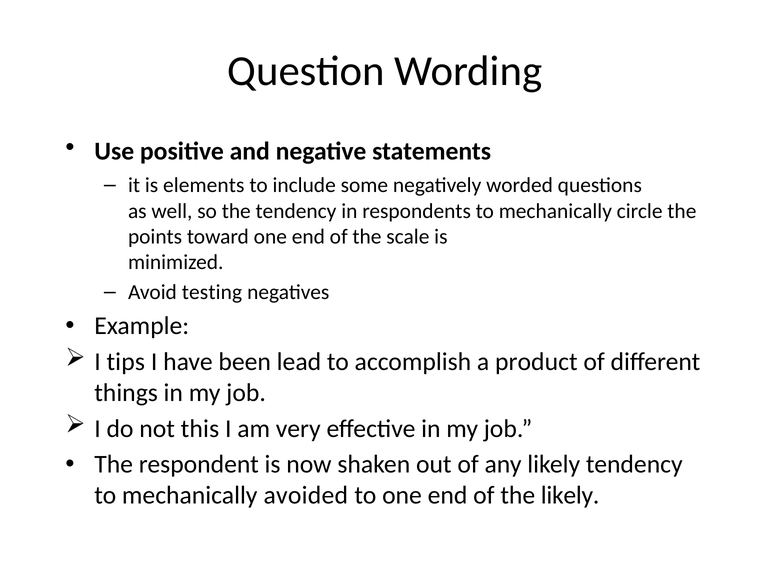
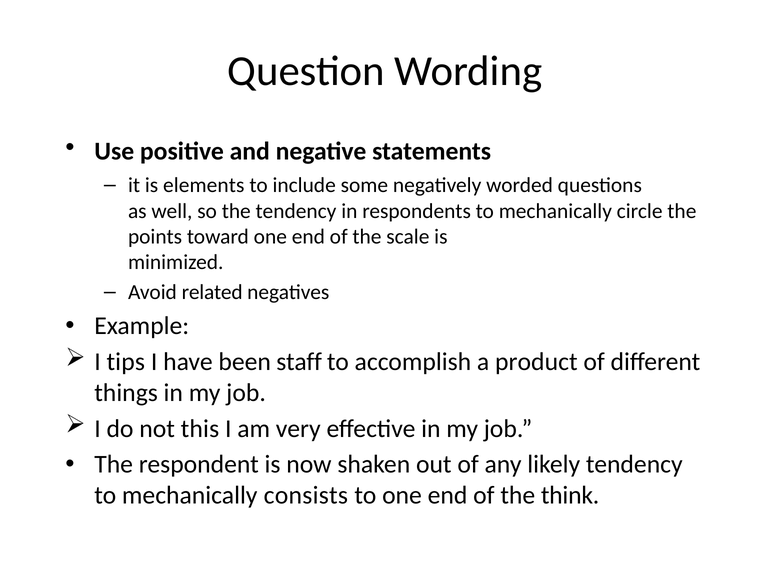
testing: testing -> related (212, 293)
lead: lead -> staff (299, 362)
avoided: avoided -> consists (306, 496)
the likely: likely -> think (570, 496)
